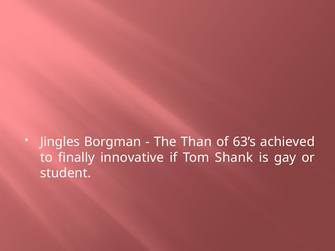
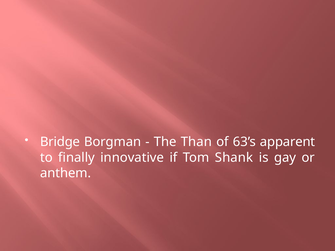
Jingles: Jingles -> Bridge (60, 142)
achieved: achieved -> apparent (288, 142)
student: student -> anthem (66, 173)
